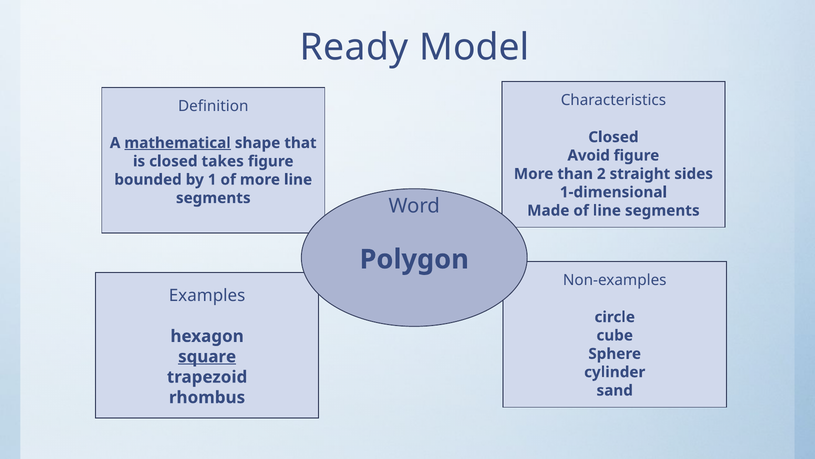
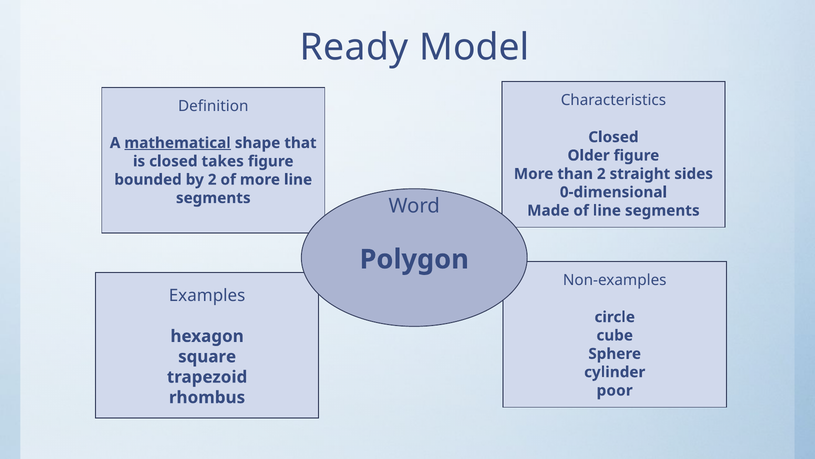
Avoid: Avoid -> Older (589, 155)
by 1: 1 -> 2 (212, 180)
1-dimensional: 1-dimensional -> 0-dimensional (613, 192)
square underline: present -> none (207, 356)
sand: sand -> poor (615, 390)
